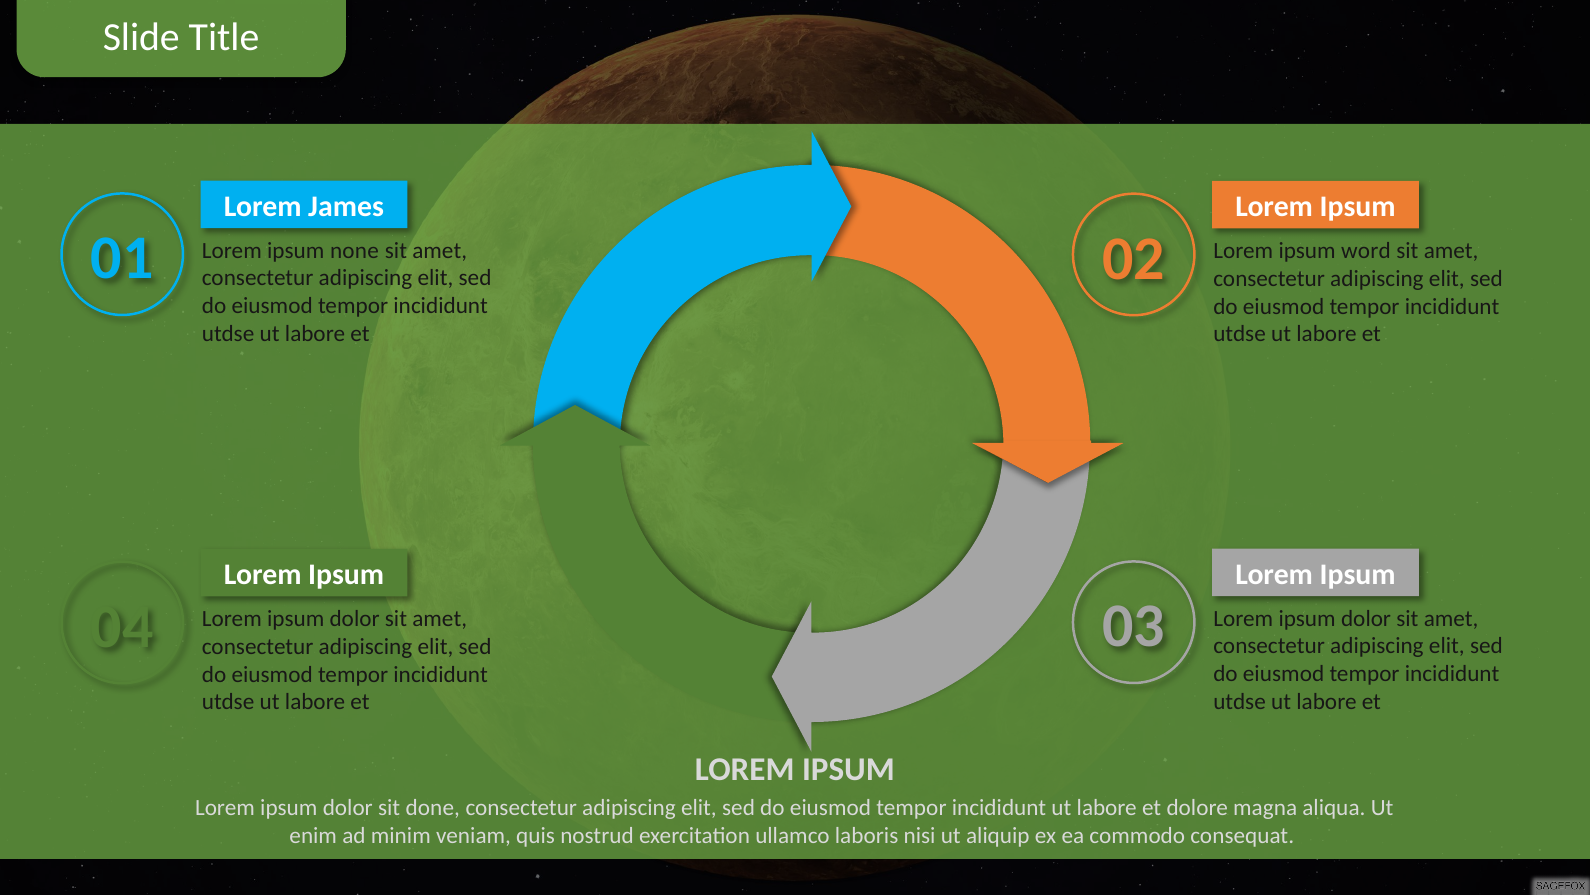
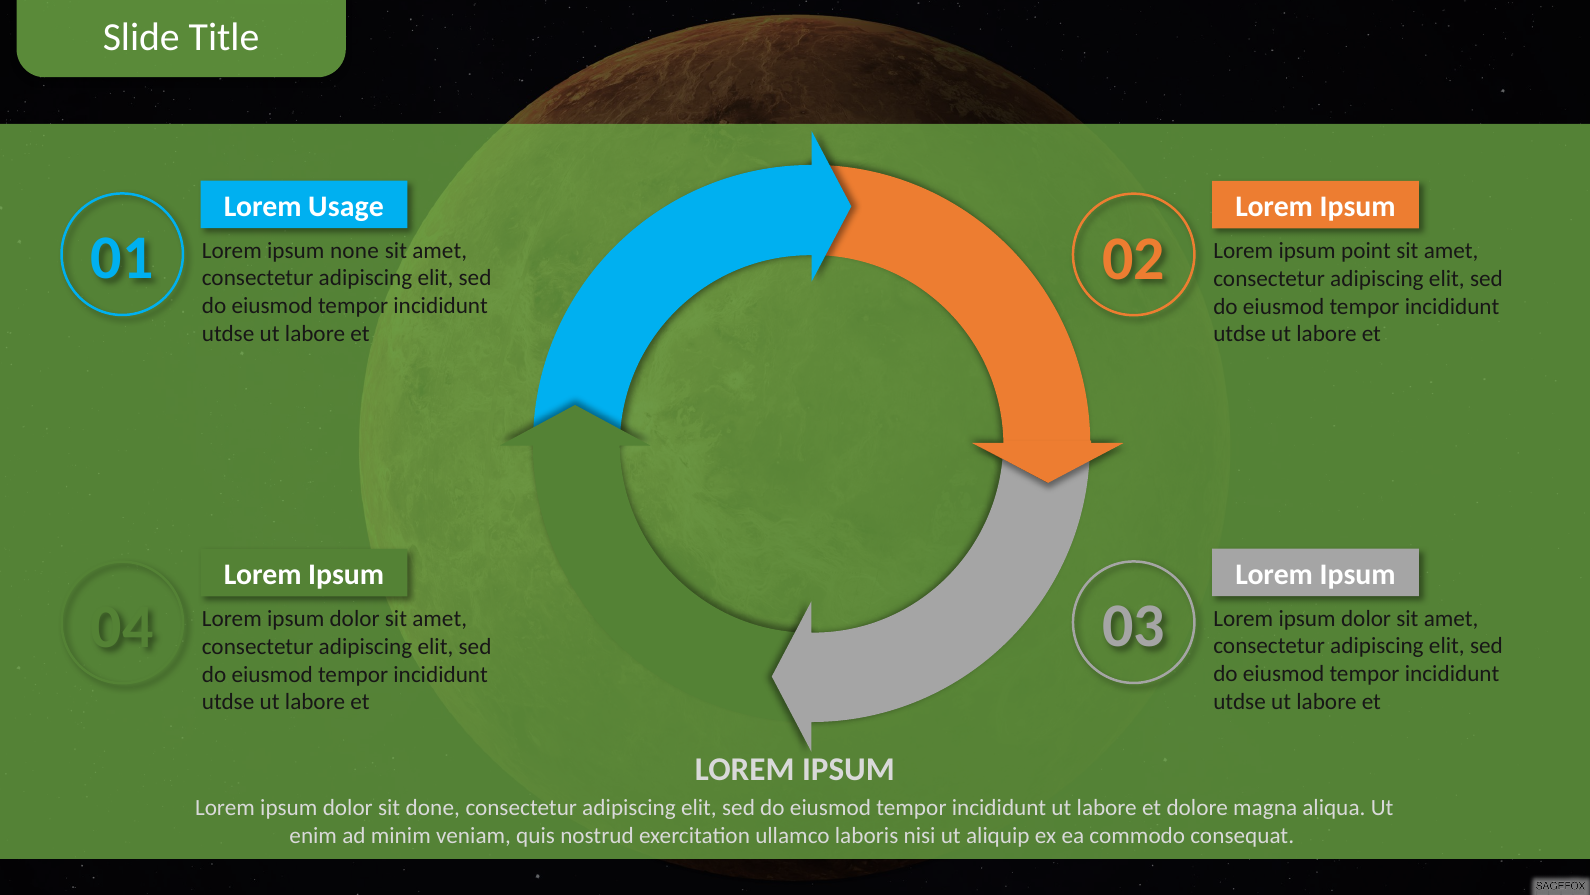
James: James -> Usage (346, 206)
word: word -> point (1366, 251)
